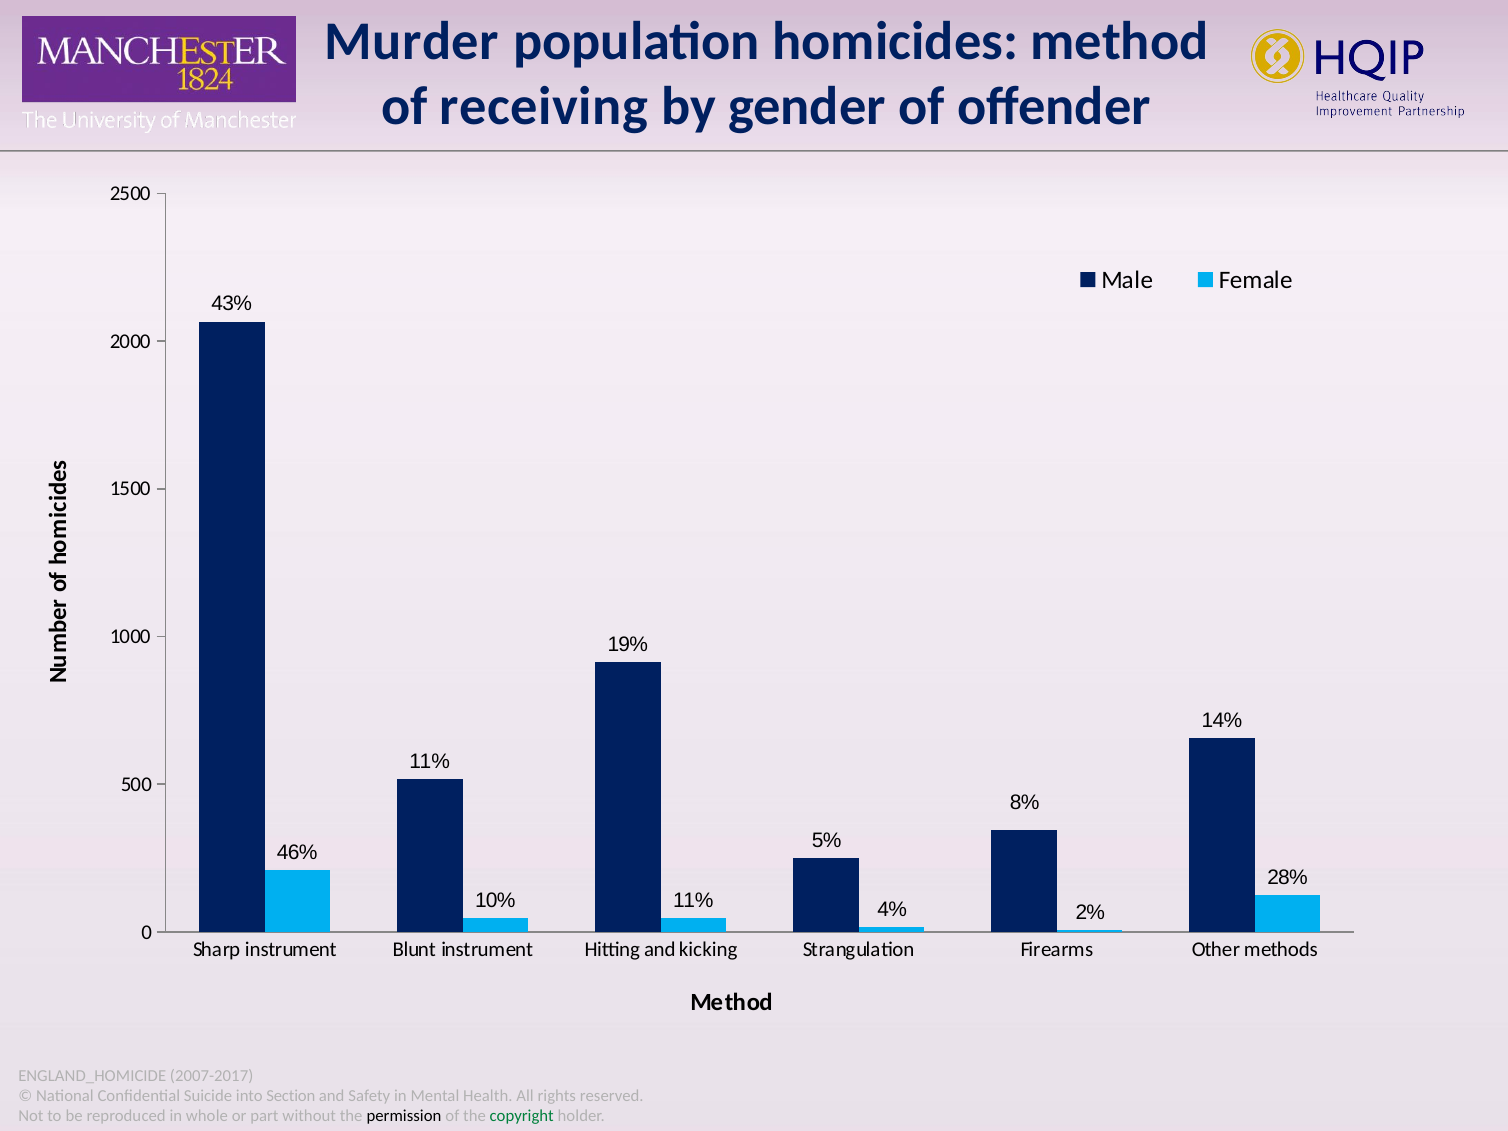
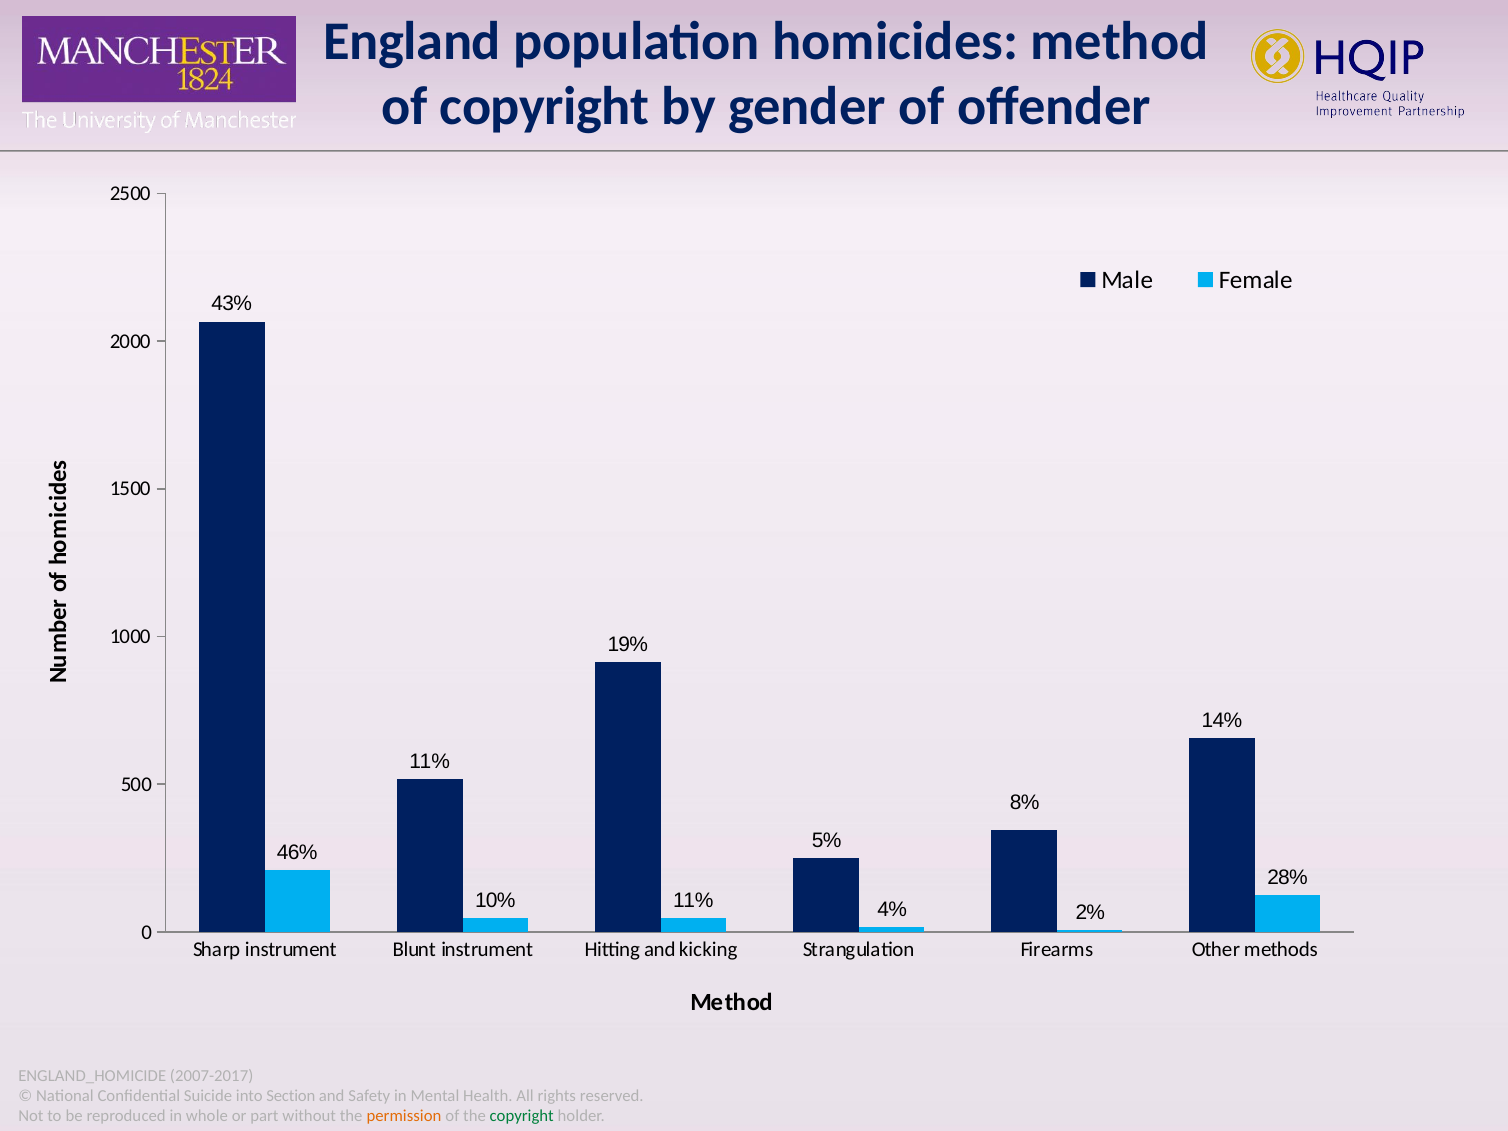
Murder: Murder -> England (412, 42)
of receiving: receiving -> copyright (544, 107)
permission colour: black -> orange (404, 1116)
